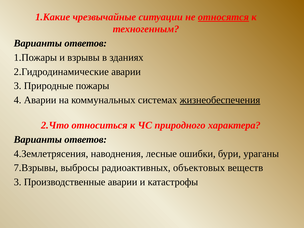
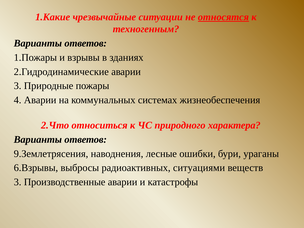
жизнеобеспечения underline: present -> none (220, 100)
4.Землетрясения: 4.Землетрясения -> 9.Землетрясения (51, 154)
7.Взрывы: 7.Взрывы -> 6.Взрывы (36, 168)
объектовых: объектовых -> ситуациями (199, 168)
